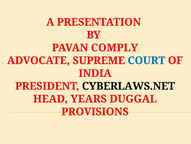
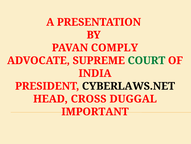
COURT colour: blue -> green (146, 60)
YEARS: YEARS -> CROSS (89, 98)
PROVISIONS: PROVISIONS -> IMPORTANT (95, 111)
